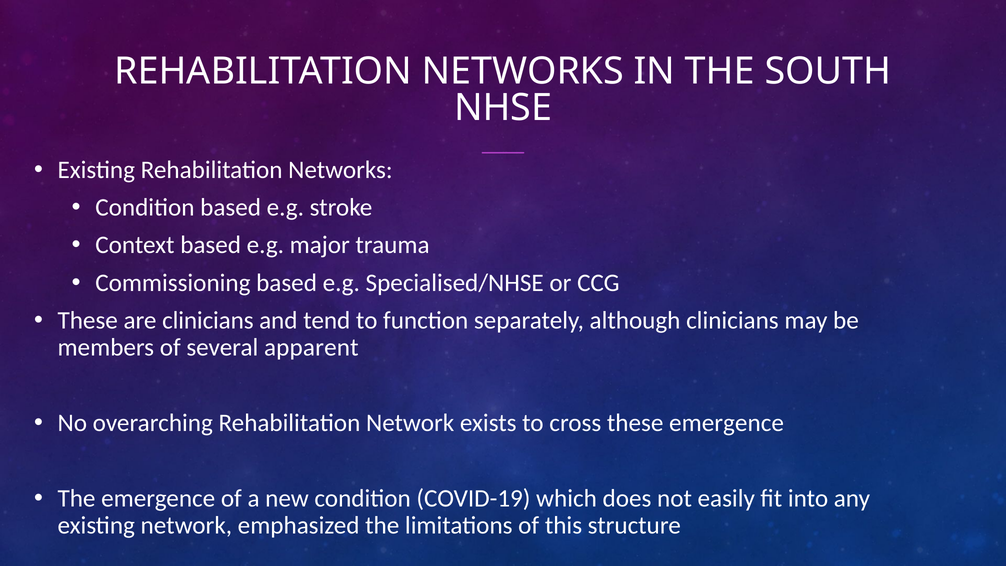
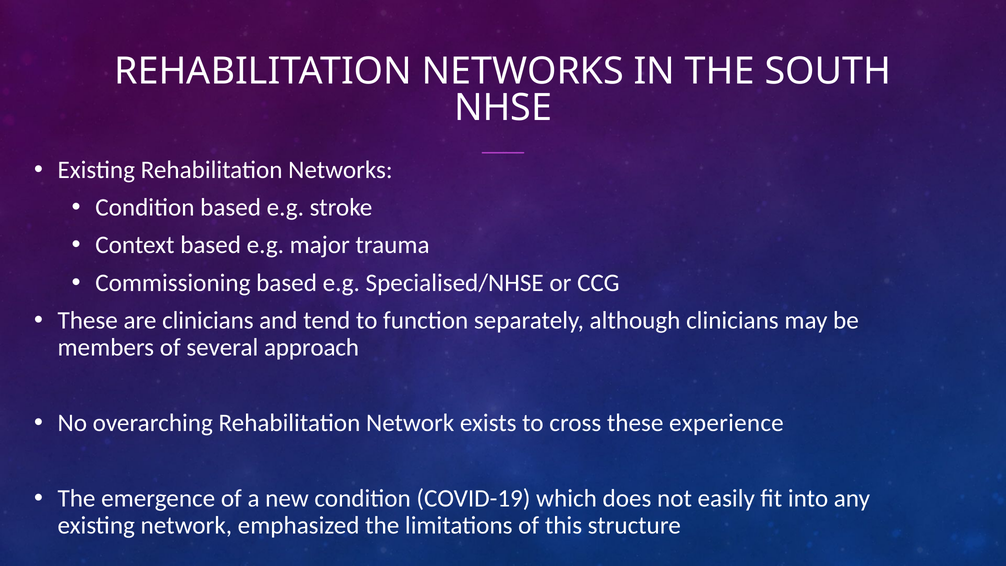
apparent: apparent -> approach (312, 348)
these emergence: emergence -> experience (726, 423)
